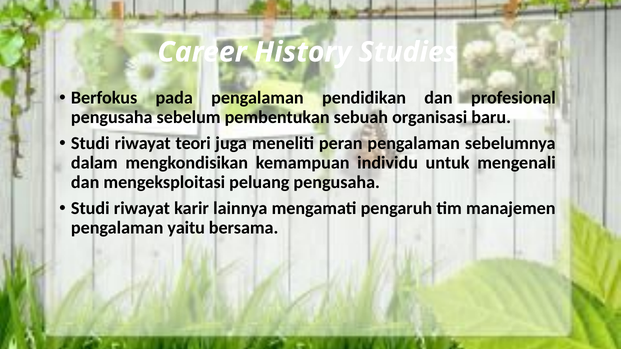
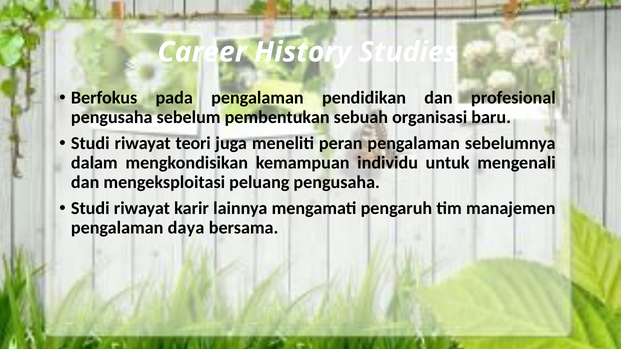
yaitu: yaitu -> daya (186, 228)
